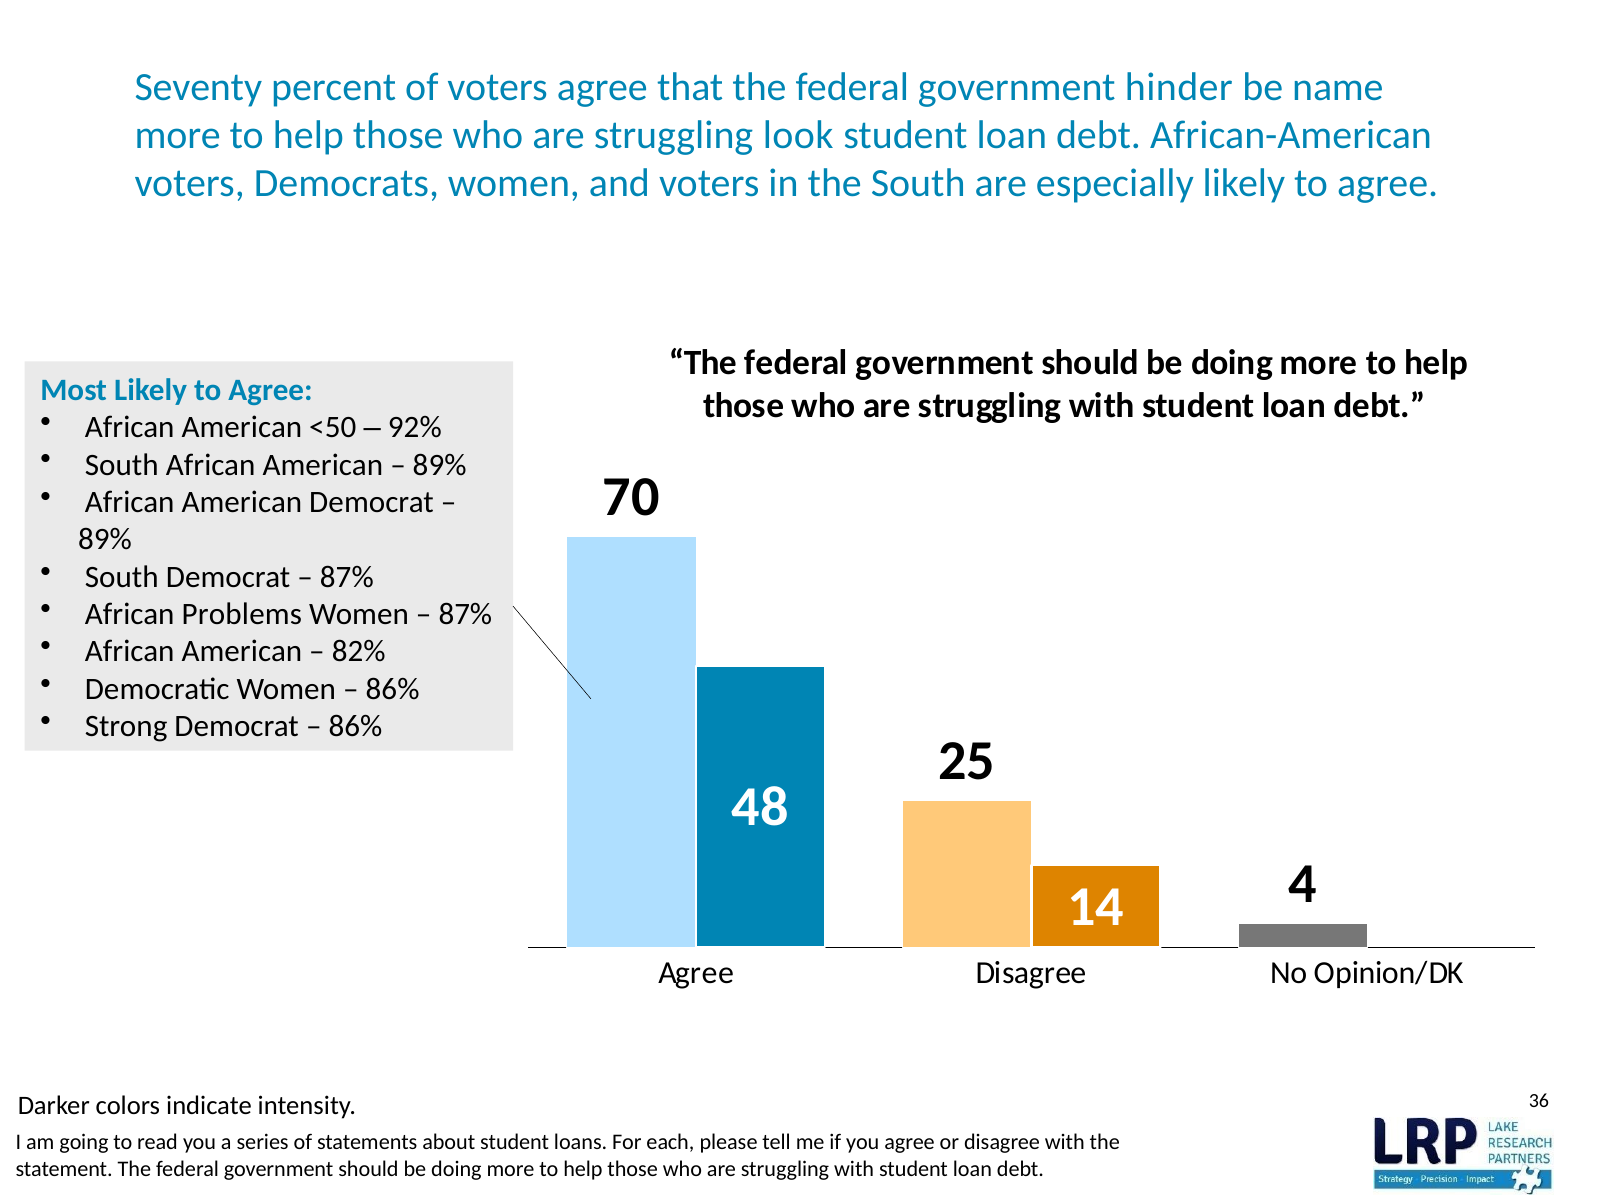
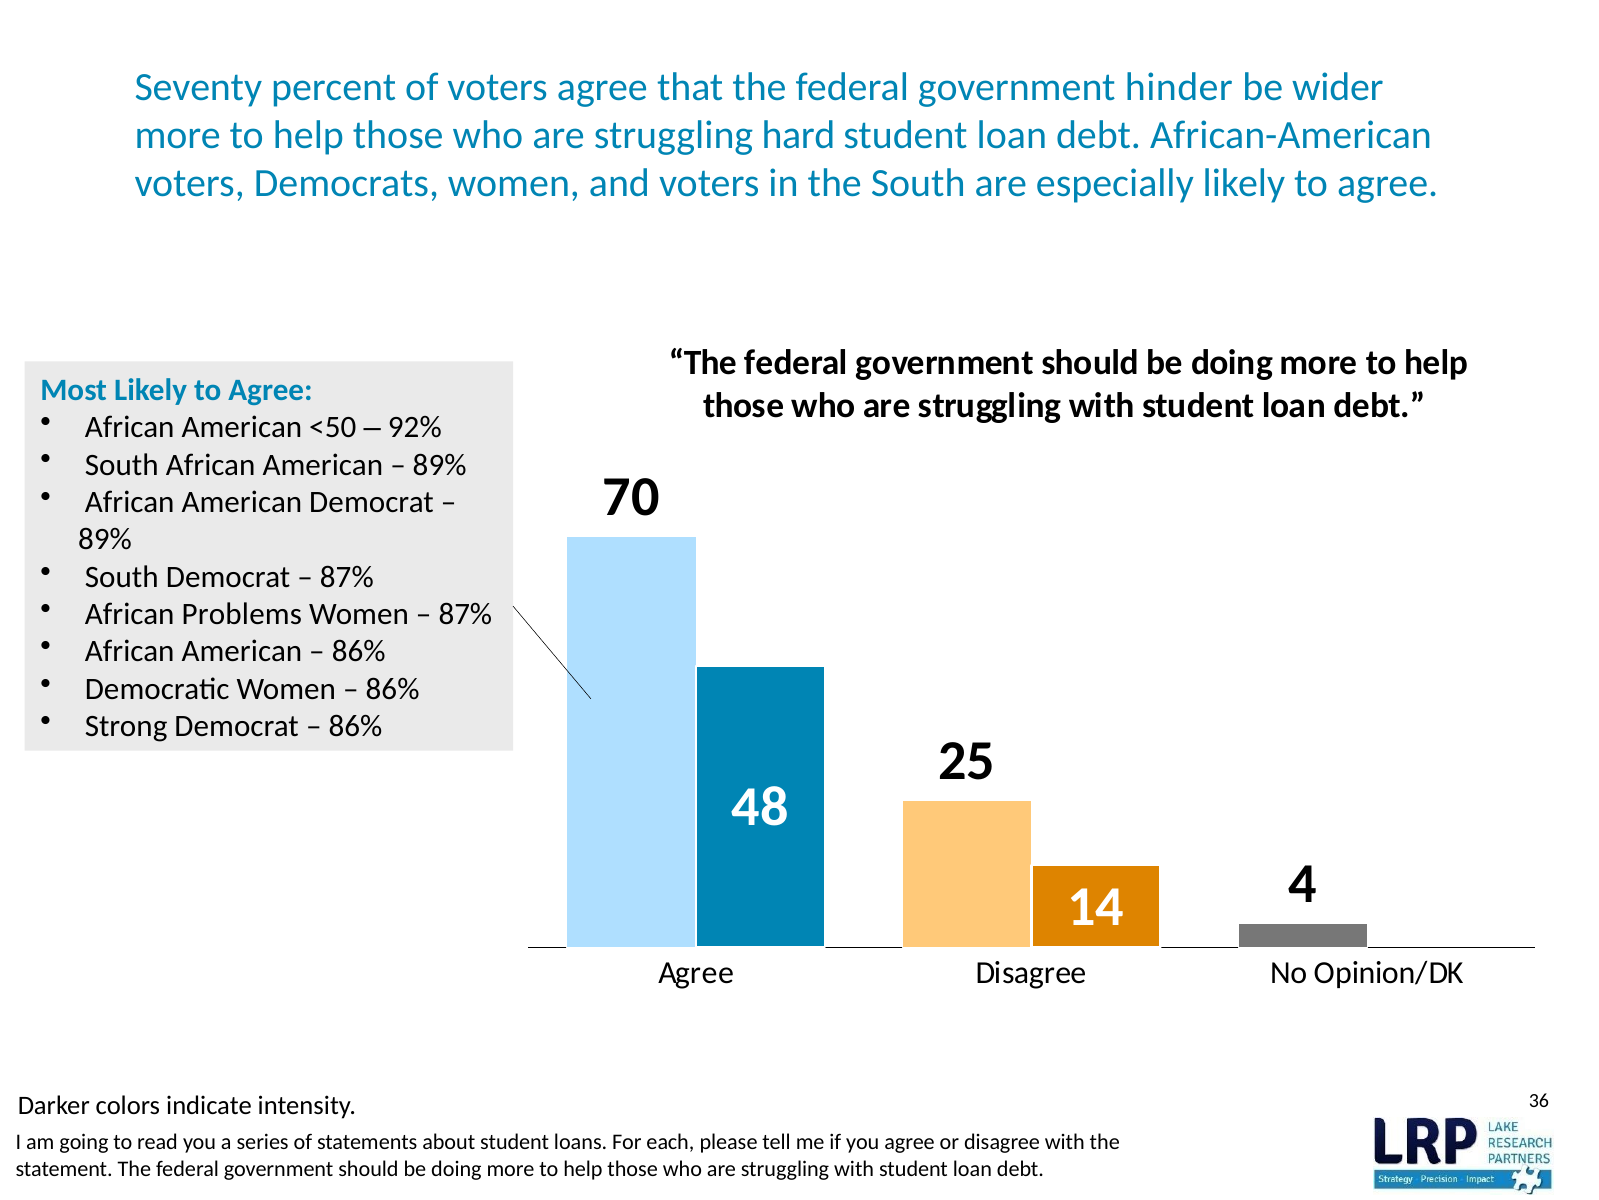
name: name -> wider (1338, 87)
look: look -> hard (799, 135)
82%: 82% -> 86% (359, 651)
